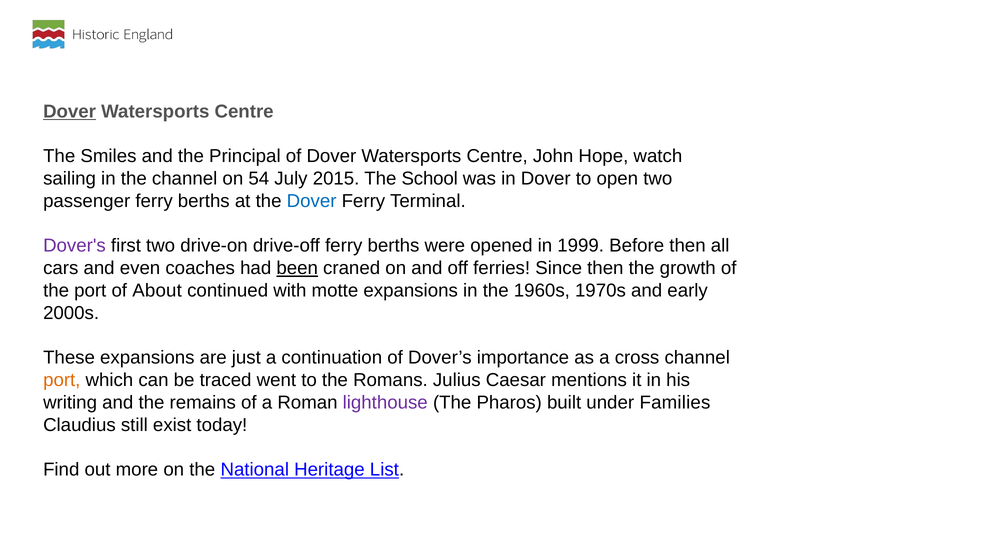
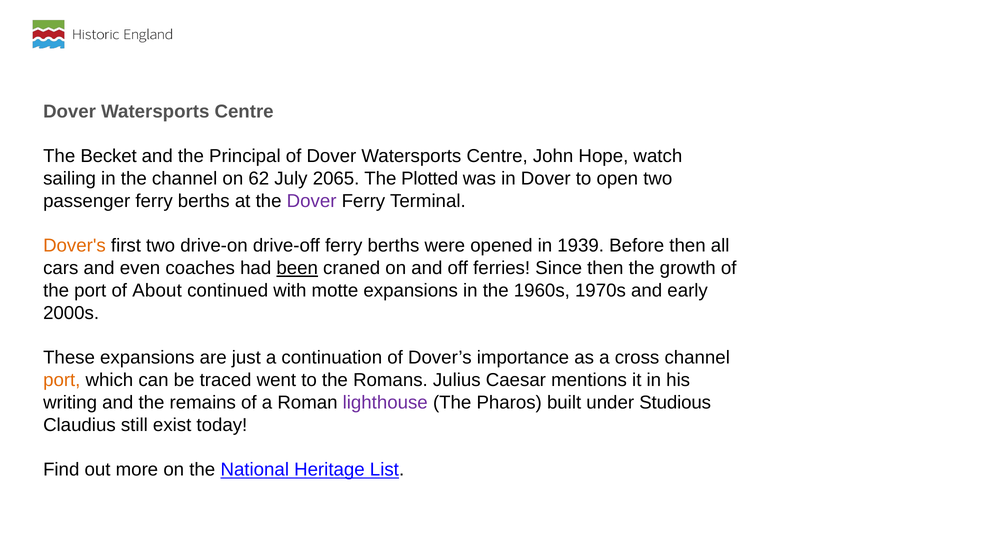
Dover underline: present -> none (70, 111)
Smiles: Smiles -> Becket (109, 156)
54: 54 -> 62 (259, 179)
2015: 2015 -> 2065 (336, 179)
School: School -> Plotted (430, 179)
Dover colour: blue -> purple (312, 201)
Dover's colour: purple -> orange (74, 246)
1999: 1999 -> 1939 (581, 246)
Families: Families -> Studious (675, 403)
